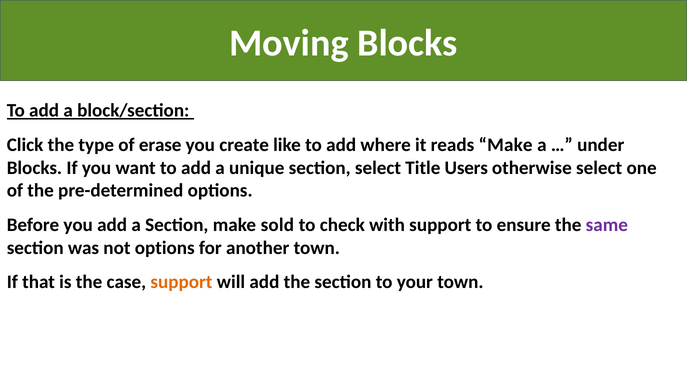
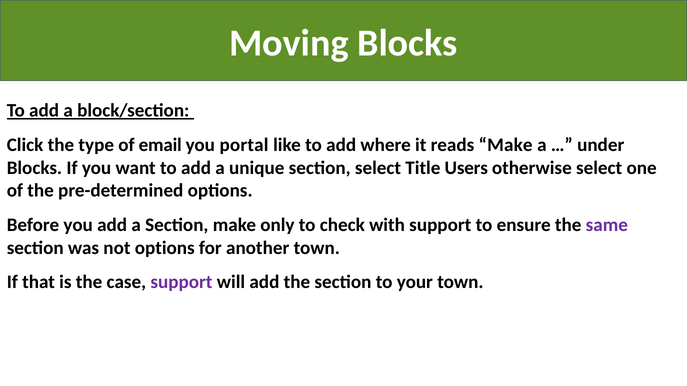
erase: erase -> email (160, 145)
create: create -> portal (244, 145)
sold: sold -> only (277, 225)
support colour: orange -> purple (181, 282)
